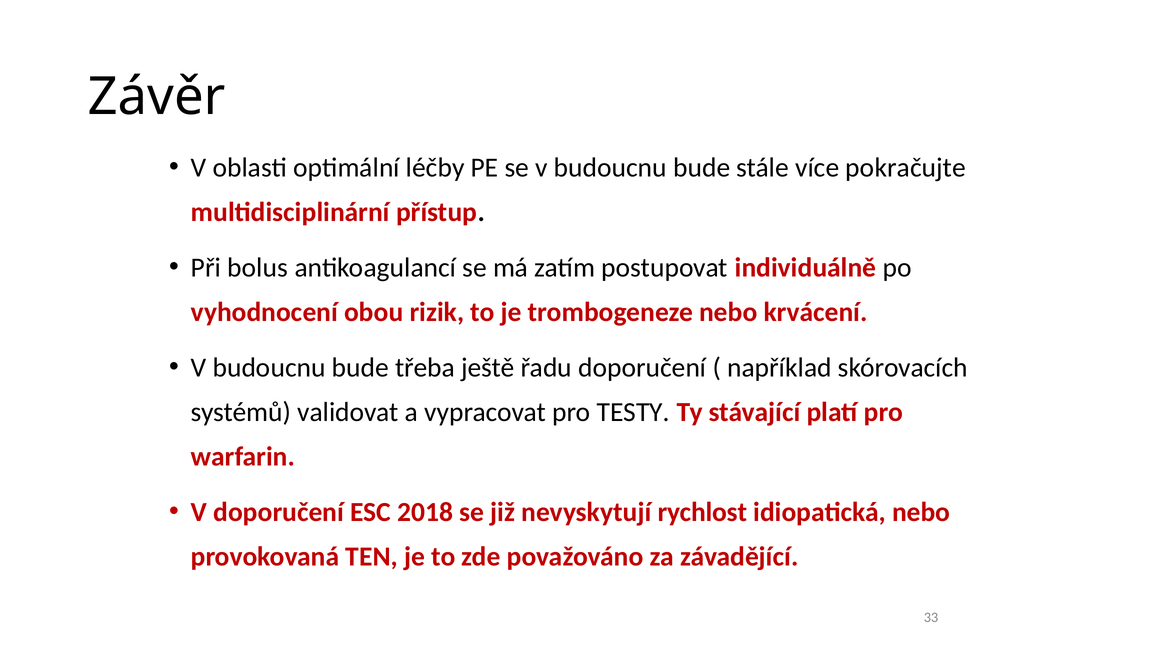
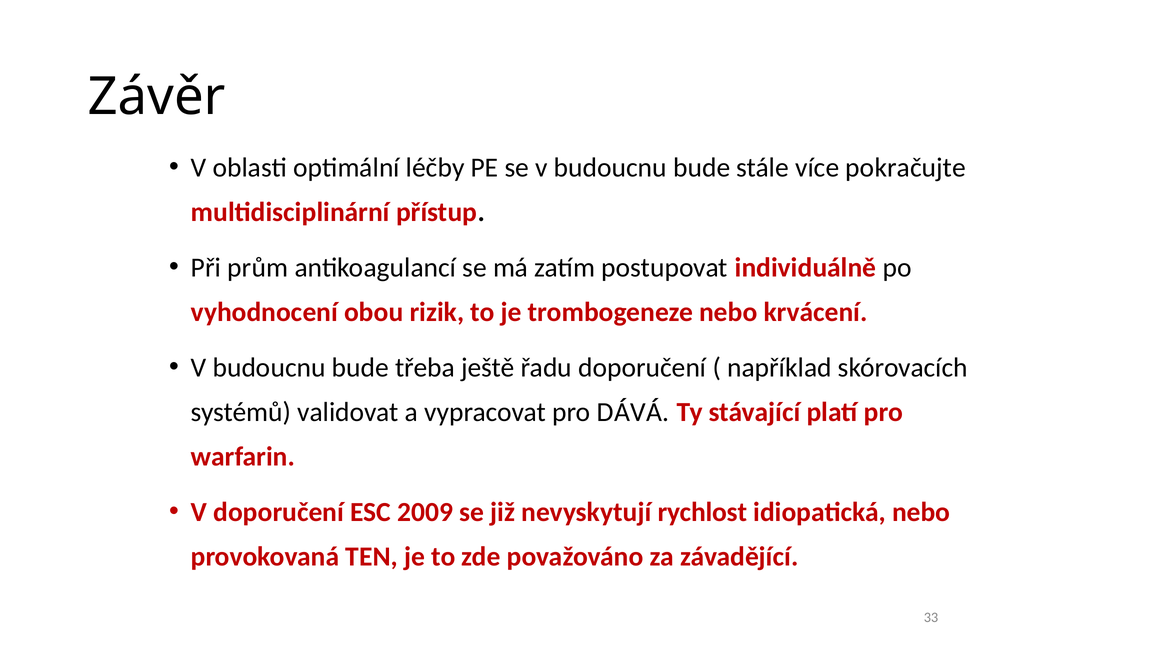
bolus: bolus -> prům (258, 267)
TESTY: TESTY -> DÁVÁ (633, 412)
2018: 2018 -> 2009 (425, 512)
